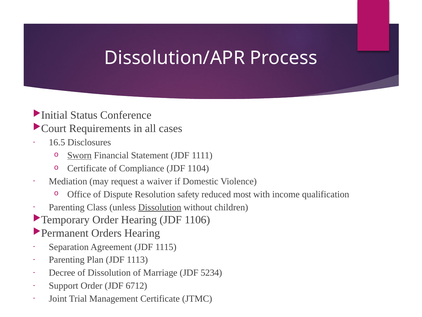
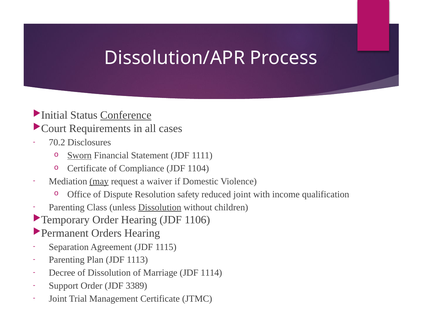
Conference underline: none -> present (126, 115)
16.5: 16.5 -> 70.2 (57, 142)
may underline: none -> present (99, 181)
reduced most: most -> joint (242, 194)
5234: 5234 -> 1114 (211, 272)
6712: 6712 -> 3389 (136, 285)
